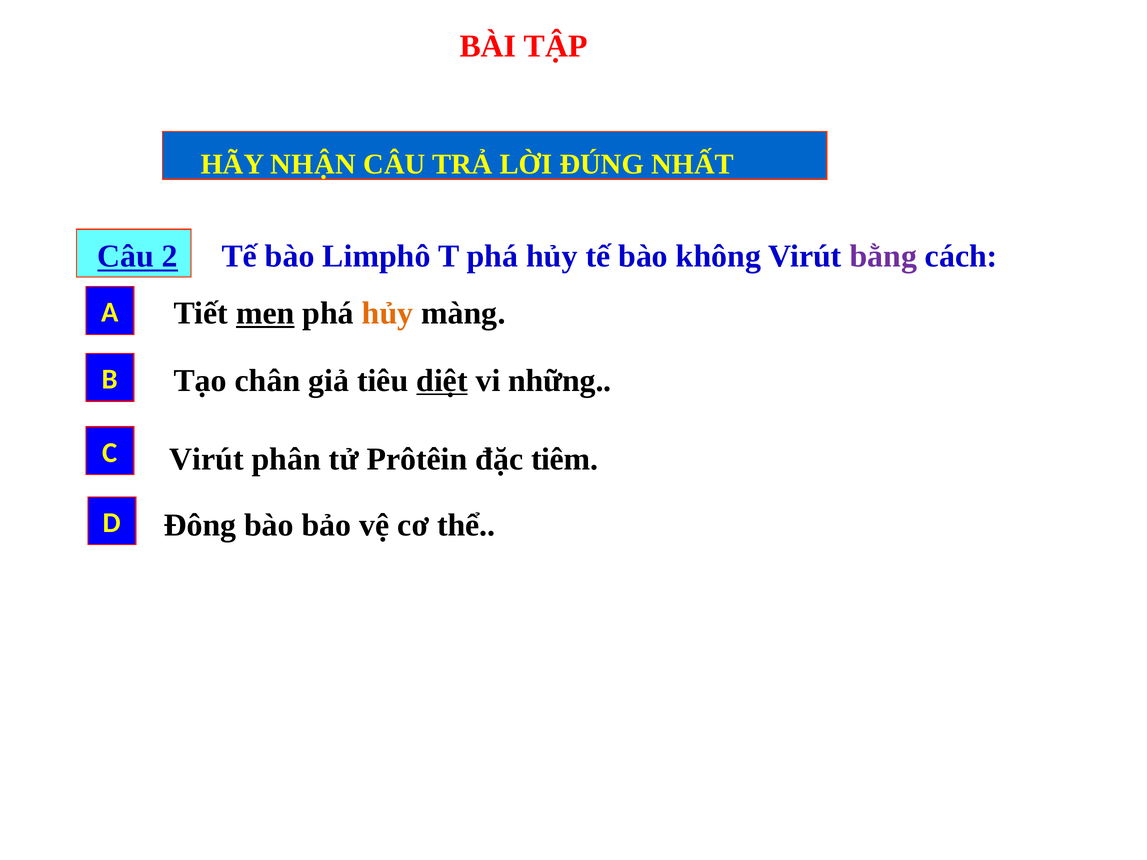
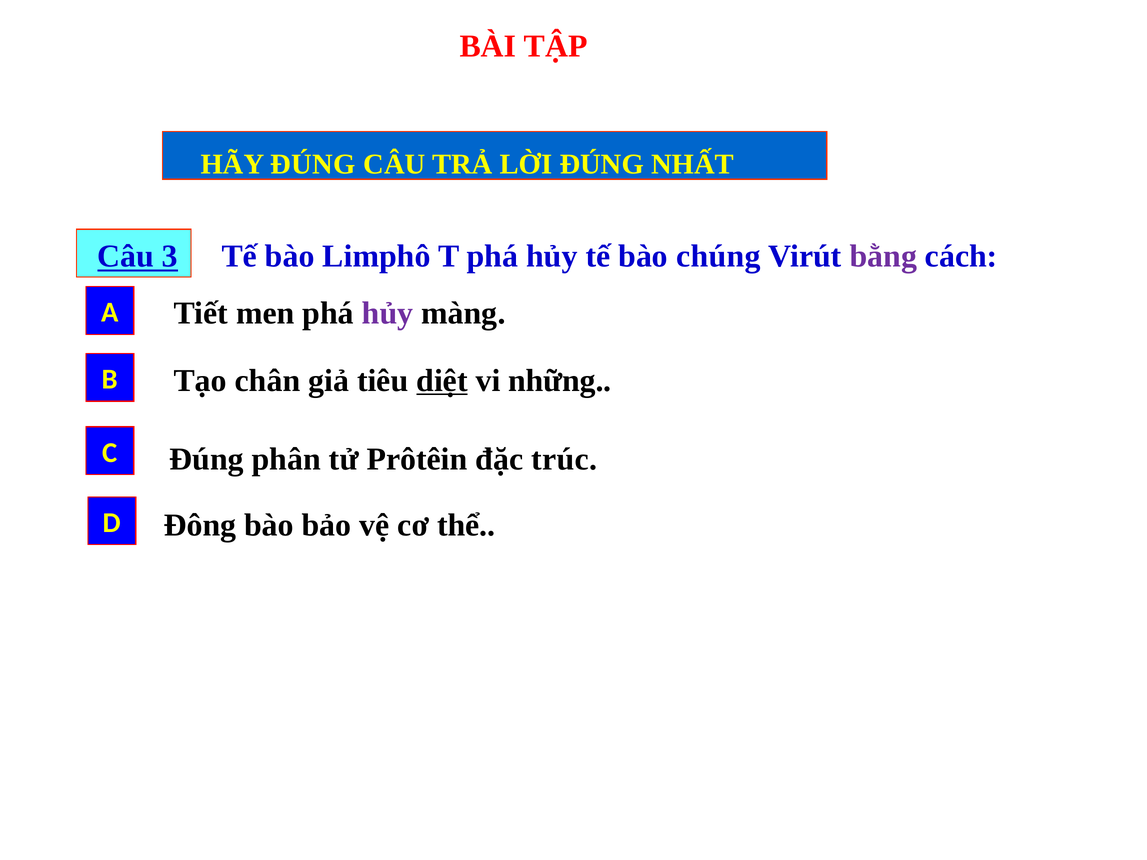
HÃY NHẬN: NHẬN -> ĐÚNG (313, 165)
2: 2 -> 3 (170, 256)
không: không -> chúng (718, 256)
men underline: present -> none (265, 313)
hủy colour: orange -> purple (388, 313)
C Virút: Virút -> Đúng (207, 459)
tiêm: tiêm -> trúc (564, 459)
